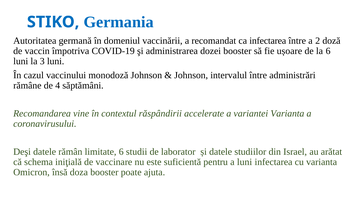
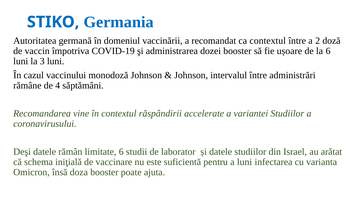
ca infectarea: infectarea -> contextul (268, 41)
variantei Varianta: Varianta -> Studiilor (287, 114)
